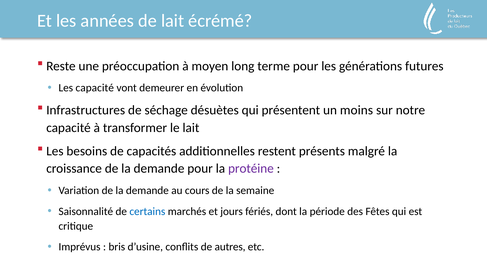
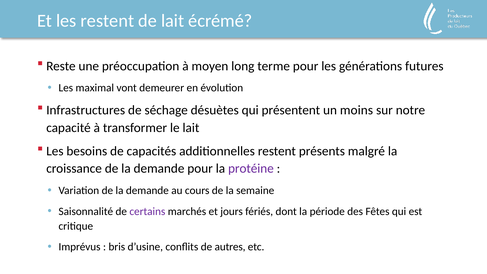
les années: années -> restent (107, 21)
Les capacité: capacité -> maximal (95, 88)
certains colour: blue -> purple (147, 211)
